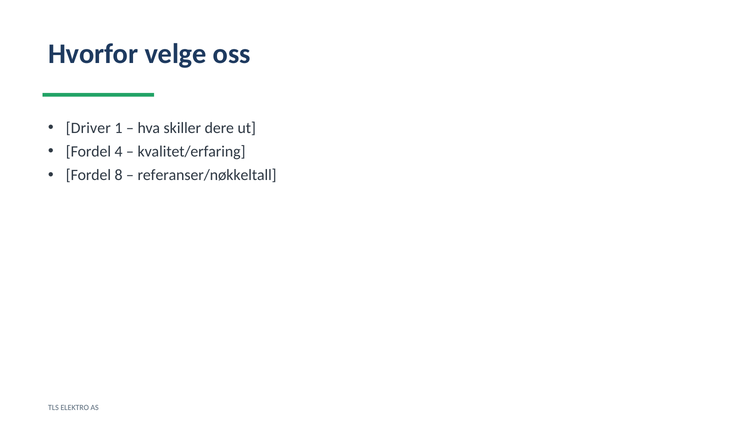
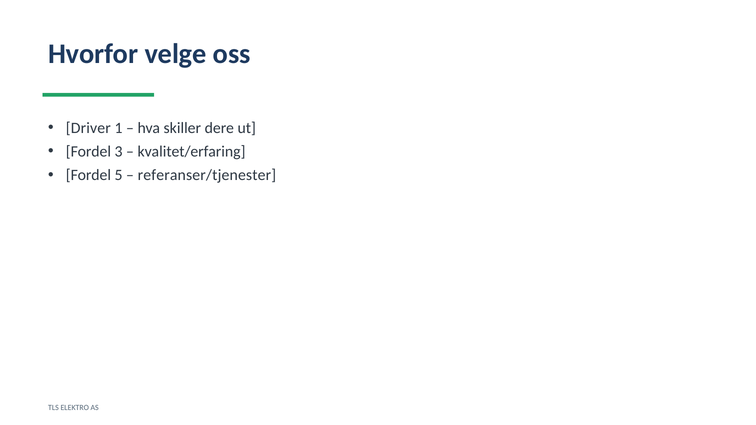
4: 4 -> 3 (119, 152)
8: 8 -> 5 (119, 175)
referanser/nøkkeltall: referanser/nøkkeltall -> referanser/tjenester (207, 175)
